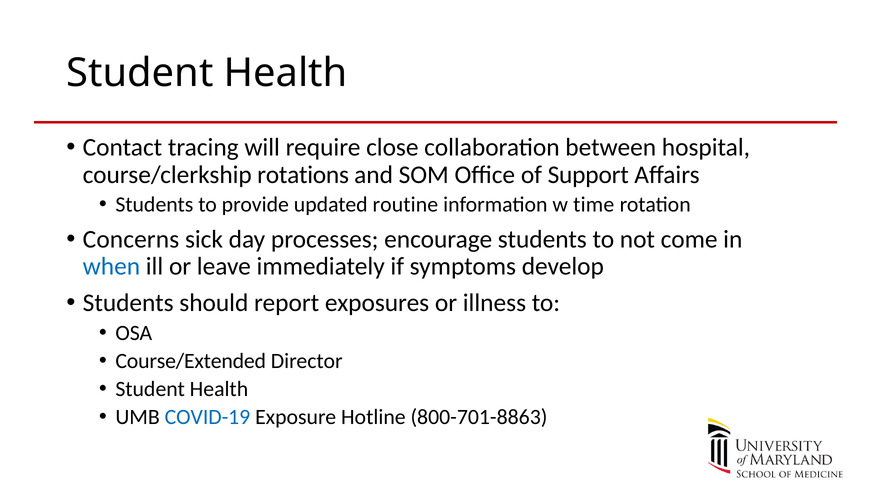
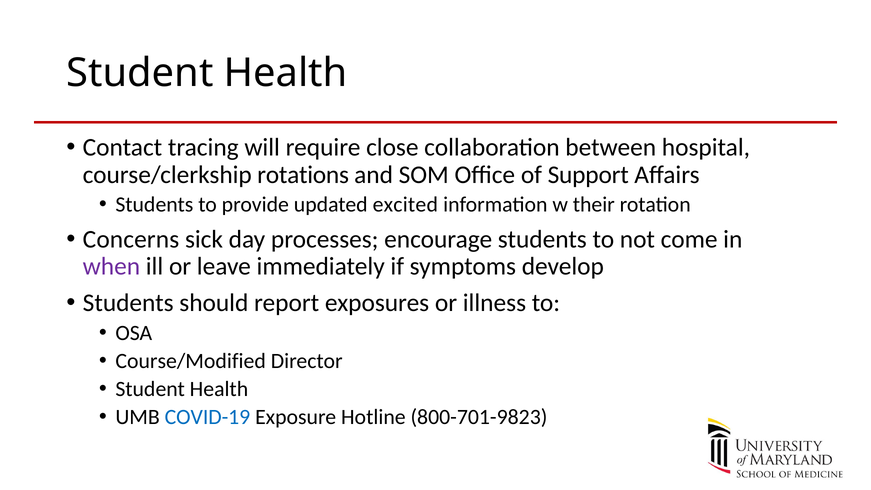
routine: routine -> excited (405, 205)
time: time -> their (594, 205)
when colour: blue -> purple (111, 266)
Course/Extended: Course/Extended -> Course/Modified (191, 361)
800-701-8863: 800-701-8863 -> 800-701-9823 (479, 417)
